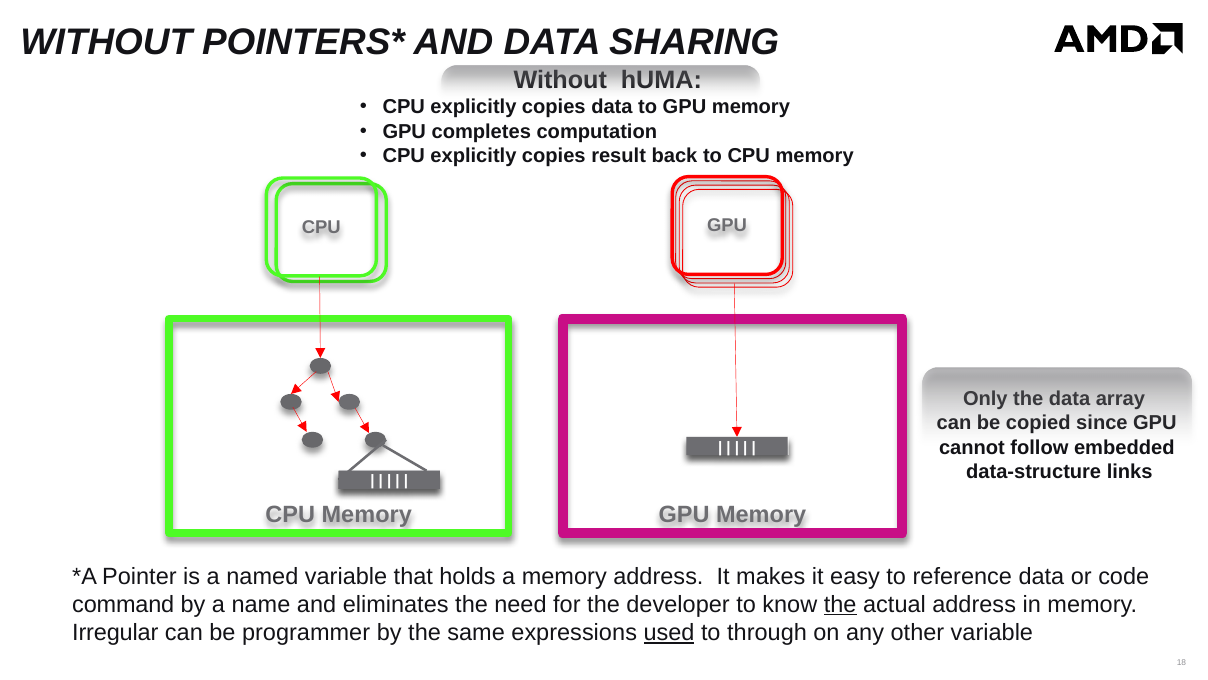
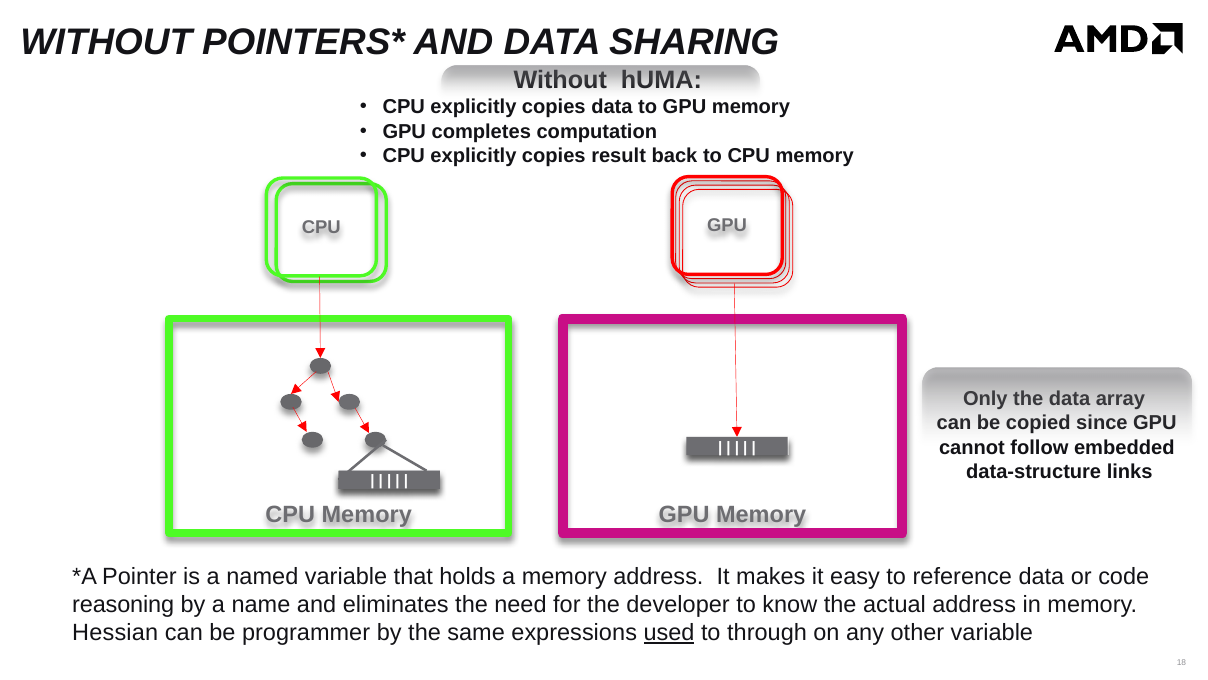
command: command -> reasoning (123, 604)
the underline: present -> none (840, 604)
Irregular: Irregular -> Hessian (115, 632)
